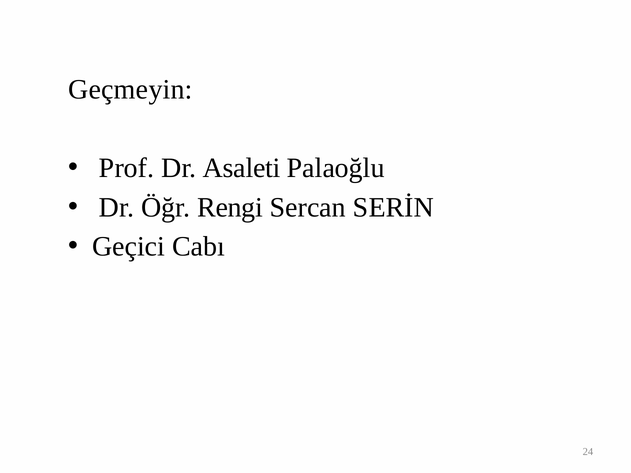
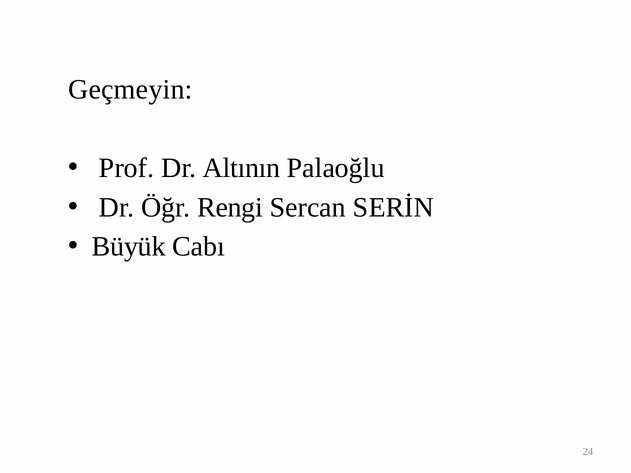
Asaleti: Asaleti -> Altının (242, 168)
Geçici: Geçici -> Büyük (129, 247)
